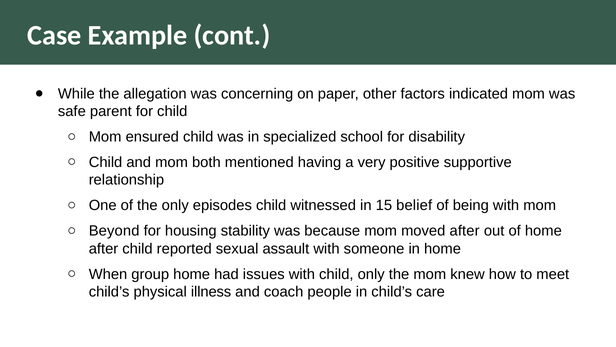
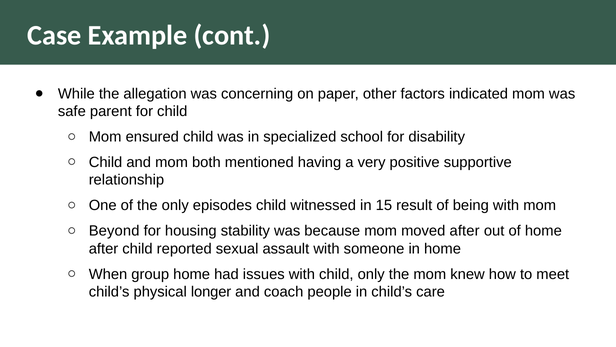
belief: belief -> result (414, 205)
illness: illness -> longer (211, 291)
